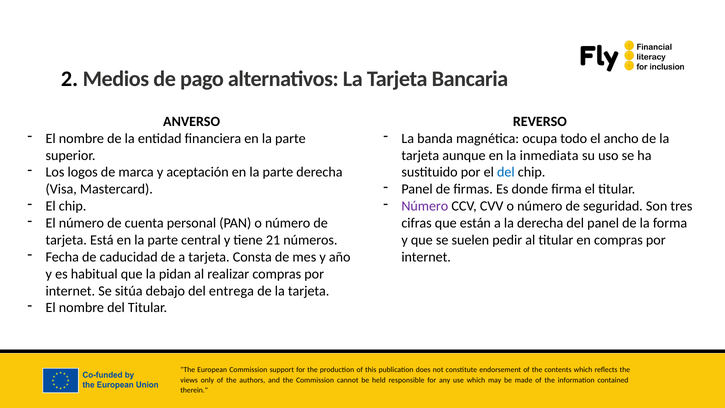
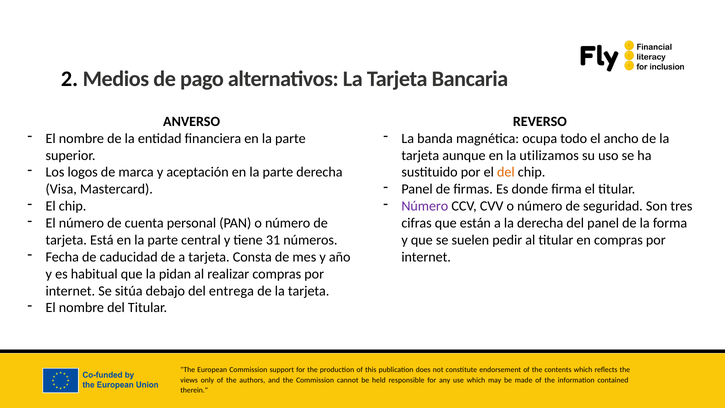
inmediata: inmediata -> utilizamos (549, 155)
del colour: blue -> orange (506, 172)
21: 21 -> 31 (273, 240)
